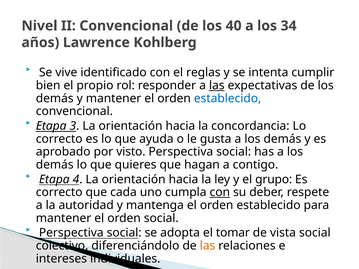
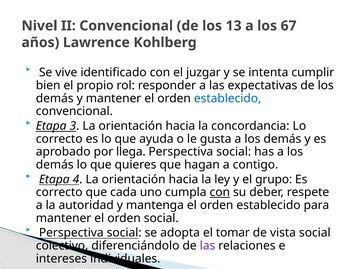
40: 40 -> 13 (234, 26)
34: 34 -> 67 (289, 26)
reglas: reglas -> juzgar (203, 73)
las underline: present -> none (217, 86)
visto: visto -> llega (131, 152)
las colour: orange -> purple (208, 246)
